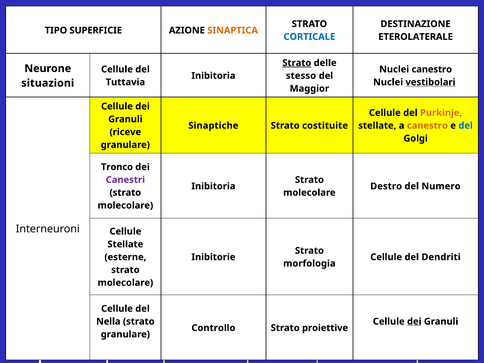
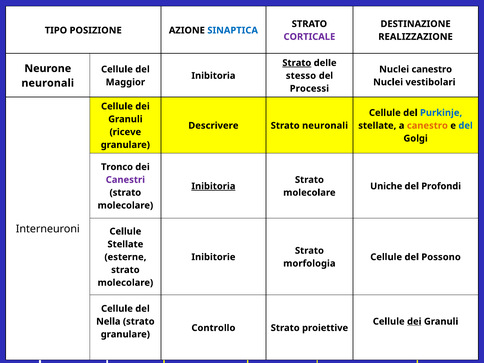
SUPERFICIE: SUPERFICIE -> POSIZIONE (96, 30)
SINAPTICA colour: orange -> blue (233, 30)
CORTICALE colour: blue -> purple (309, 37)
ETEROLATERALE: ETEROLATERALE -> REALIZZAZIONE (416, 37)
Tuttavia: Tuttavia -> Maggior (125, 82)
vestibolari underline: present -> none (430, 82)
situazioni: situazioni -> neuronali (48, 83)
Maggior: Maggior -> Processi (309, 89)
Purkinje colour: orange -> blue (441, 113)
Sinaptiche: Sinaptiche -> Descrivere (213, 126)
costituite: costituite -> neuronali (325, 126)
Inibitoria underline: none -> present (213, 186)
Destro: Destro -> Uniche (386, 186)
del Numero: Numero -> Profondi (441, 186)
Dendriti: Dendriti -> Possono (441, 257)
